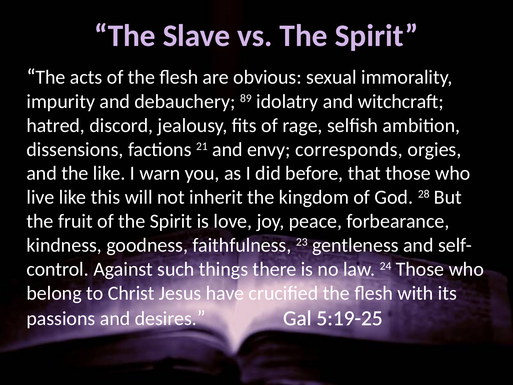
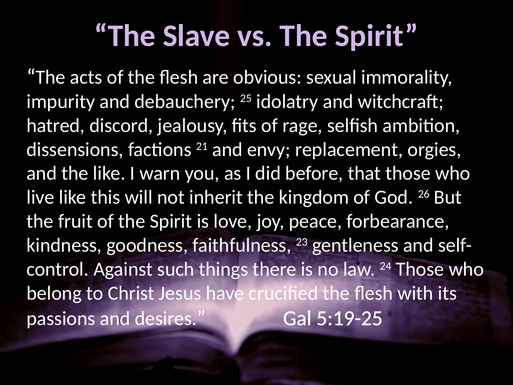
89: 89 -> 25 (246, 98)
corresponds: corresponds -> replacement (349, 149)
28: 28 -> 26 (424, 194)
